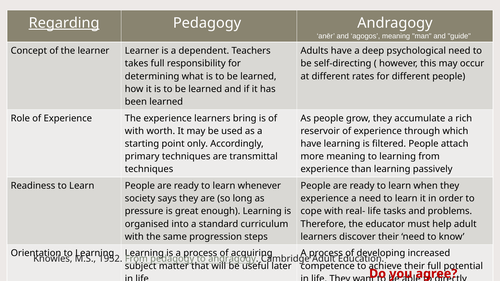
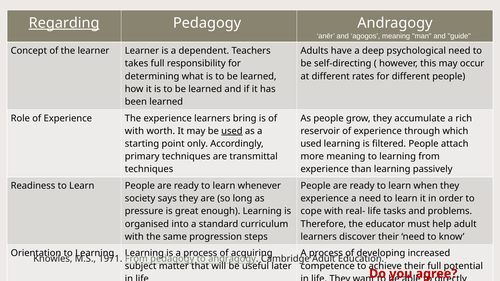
used underline: none -> present (232, 131)
have: have -> used (311, 144)
1952: 1952 -> 1971 (110, 259)
